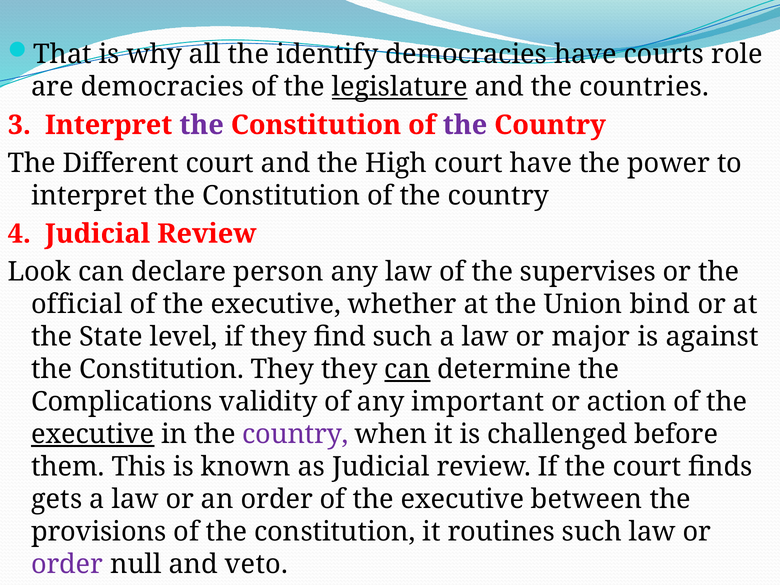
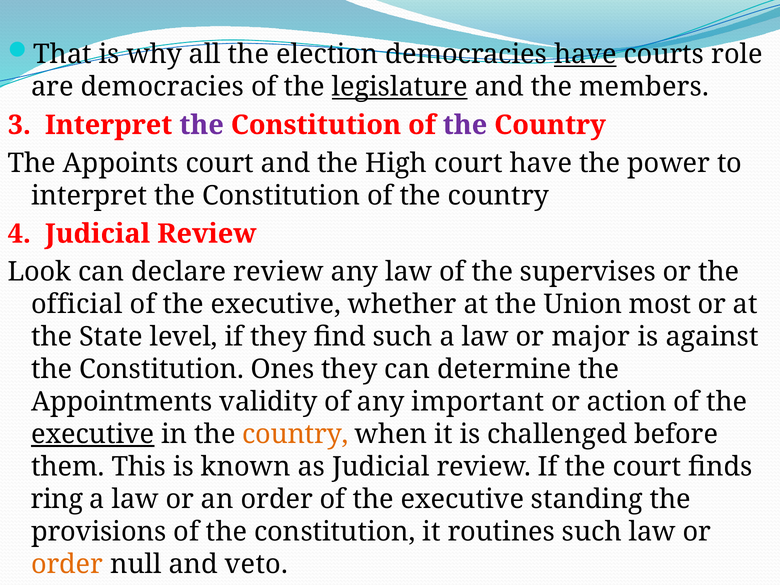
identify: identify -> election (327, 54)
have underline: none -> present (585, 54)
countries: countries -> members (644, 87)
Different: Different -> Appoints (121, 163)
declare person: person -> review (278, 272)
bind: bind -> most (660, 304)
Constitution They: They -> Ones (283, 369)
can underline: present -> none (407, 369)
Complications: Complications -> Appointments (122, 402)
country colour: purple -> orange (295, 434)
gets: gets -> ring (57, 499)
between: between -> standing (587, 499)
order colour: purple -> orange (67, 564)
